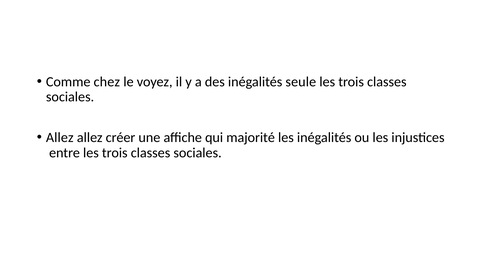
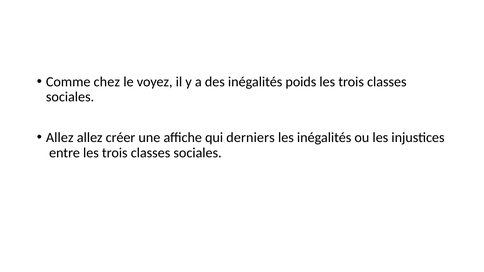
seule: seule -> poids (301, 82)
majorité: majorité -> derniers (251, 138)
